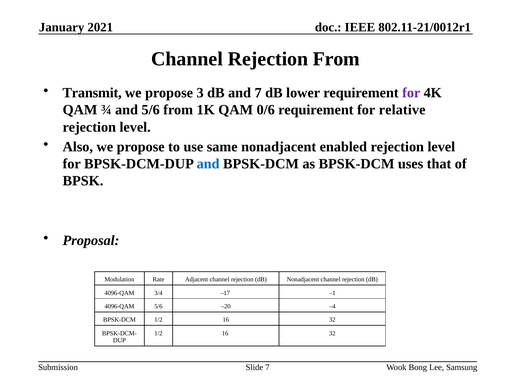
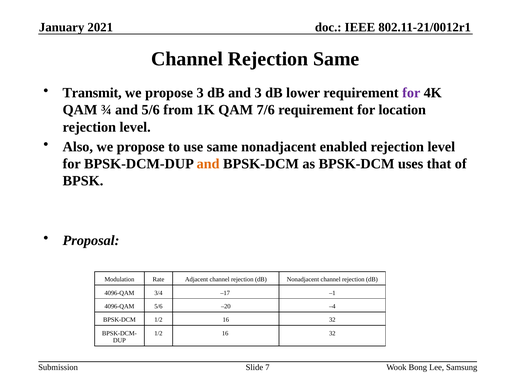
Rejection From: From -> Same (336, 59)
and 7: 7 -> 3 (258, 93)
0/6: 0/6 -> 7/6 (266, 110)
relative: relative -> location (402, 110)
and colour: blue -> orange (208, 164)
